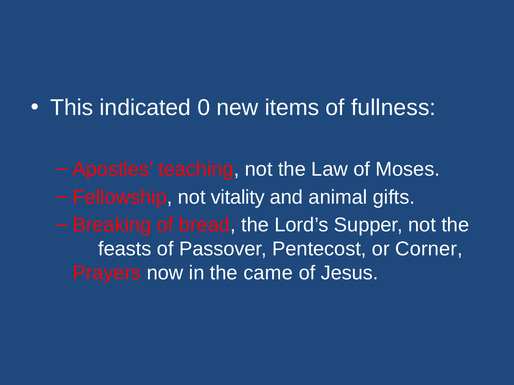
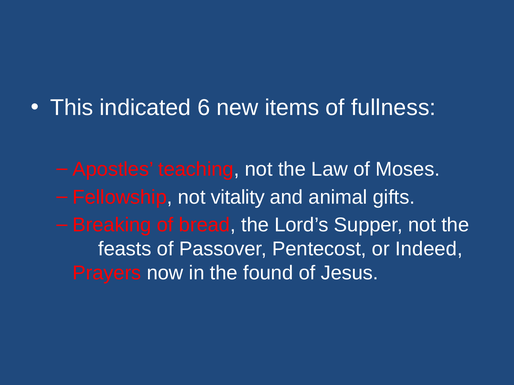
0: 0 -> 6 (204, 108)
Corner: Corner -> Indeed (429, 249)
came: came -> found (268, 273)
